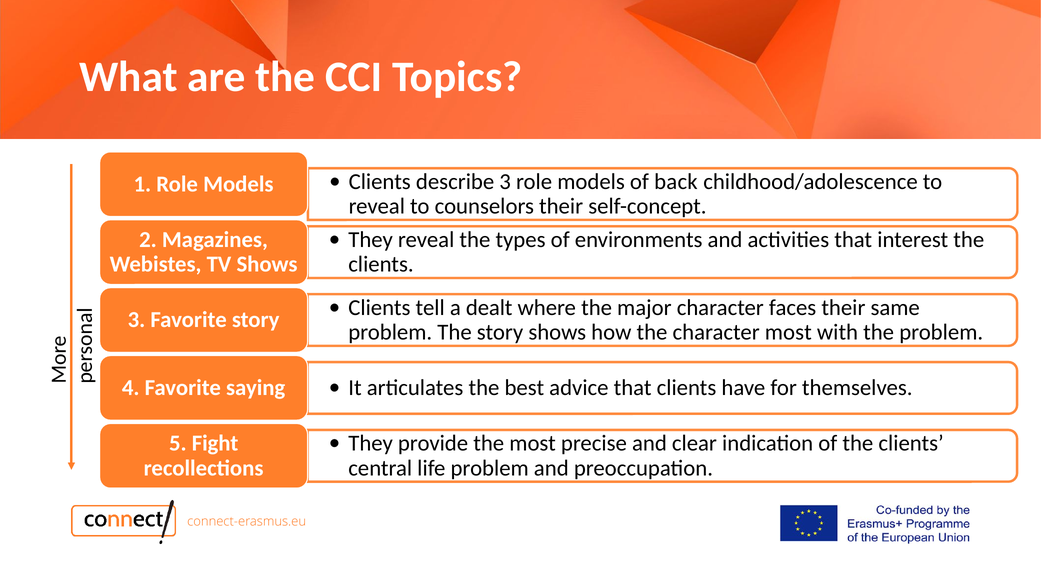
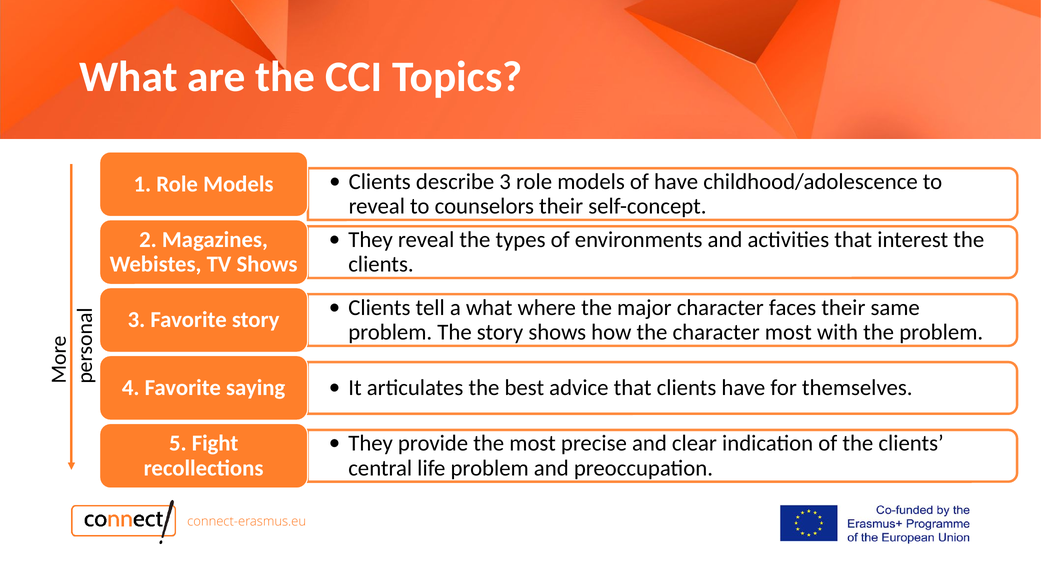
of back: back -> have (676, 181)
a dealt: dealt -> what (489, 307)
